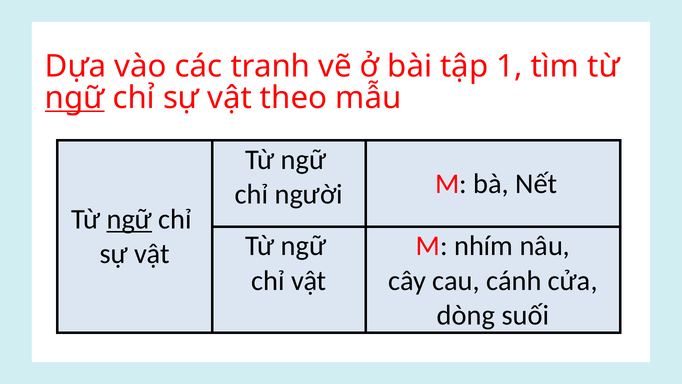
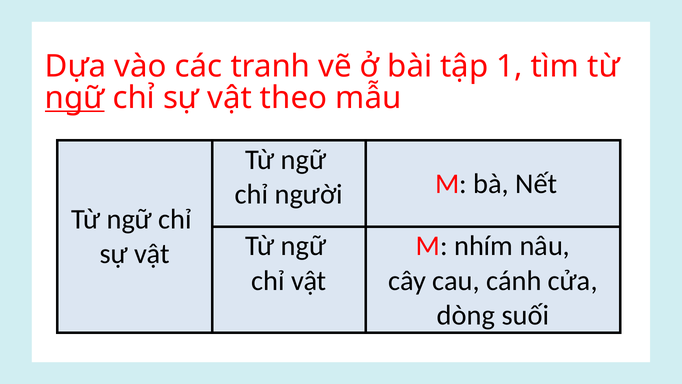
ngữ underline: present -> none (129, 219)
